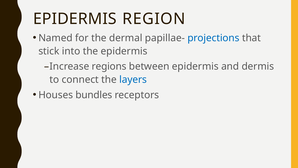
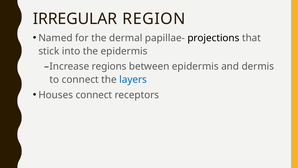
EPIDERMIS: EPIDERMIS -> IRREGULAR (75, 19)
projections colour: blue -> black (213, 38)
Houses bundles: bundles -> connect (94, 95)
